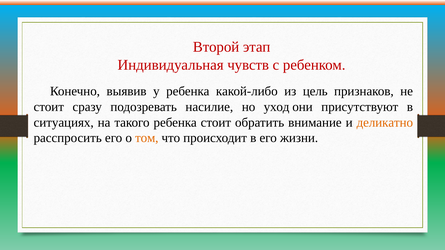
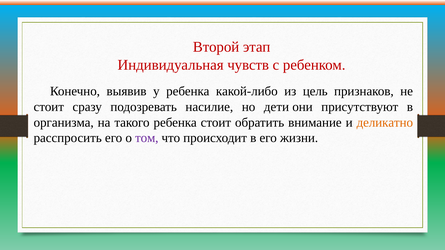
уход: уход -> дети (276, 107)
ситуациях: ситуациях -> организма (64, 123)
том colour: orange -> purple (147, 138)
